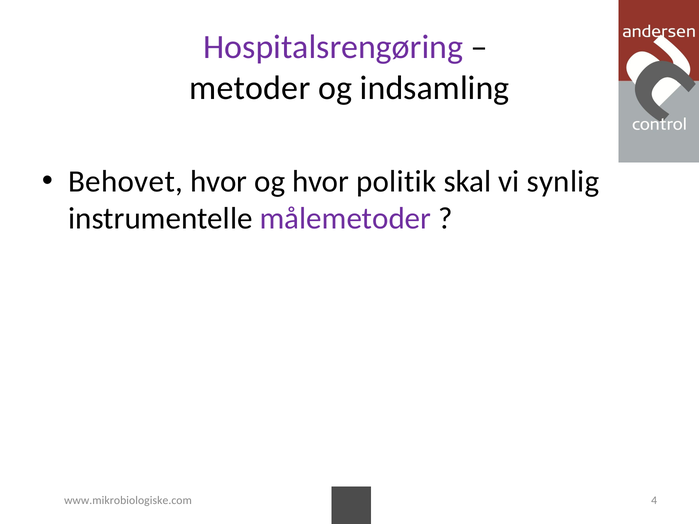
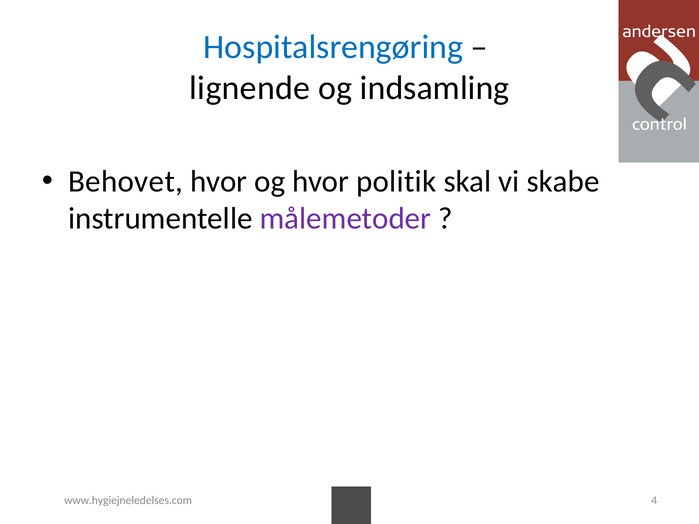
Hospitalsrengøring colour: purple -> blue (333, 47)
metoder: metoder -> lignende (250, 88)
synlig: synlig -> skabe (563, 181)
www.mikrobiologiske.com: www.mikrobiologiske.com -> www.hygiejneledelses.com (128, 501)
